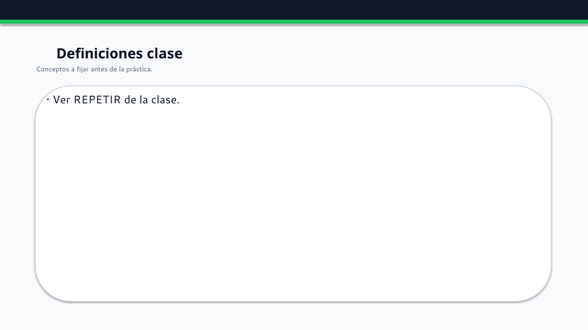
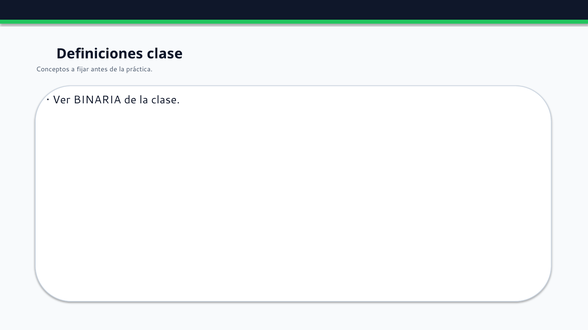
REPETIR: REPETIR -> BINARIA (97, 100)
